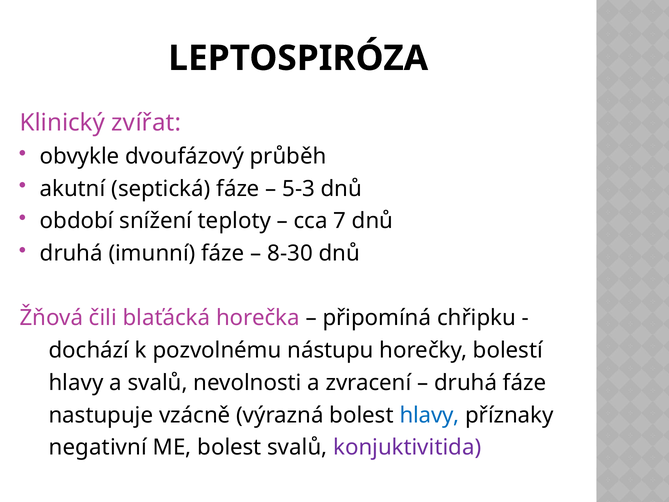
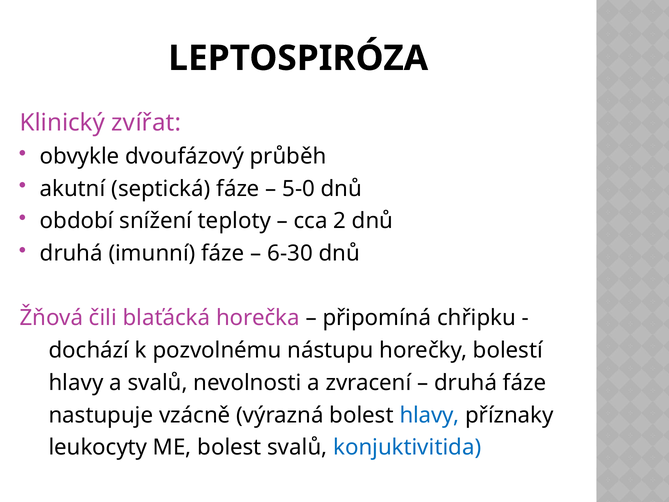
5-3: 5-3 -> 5-0 (299, 189)
7: 7 -> 2 (340, 221)
8-30: 8-30 -> 6-30 (290, 253)
negativní: negativní -> leukocyty (98, 447)
konjuktivitida colour: purple -> blue (407, 447)
